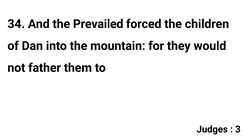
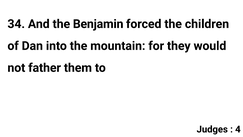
Prevailed: Prevailed -> Benjamin (98, 24)
3: 3 -> 4 (238, 129)
